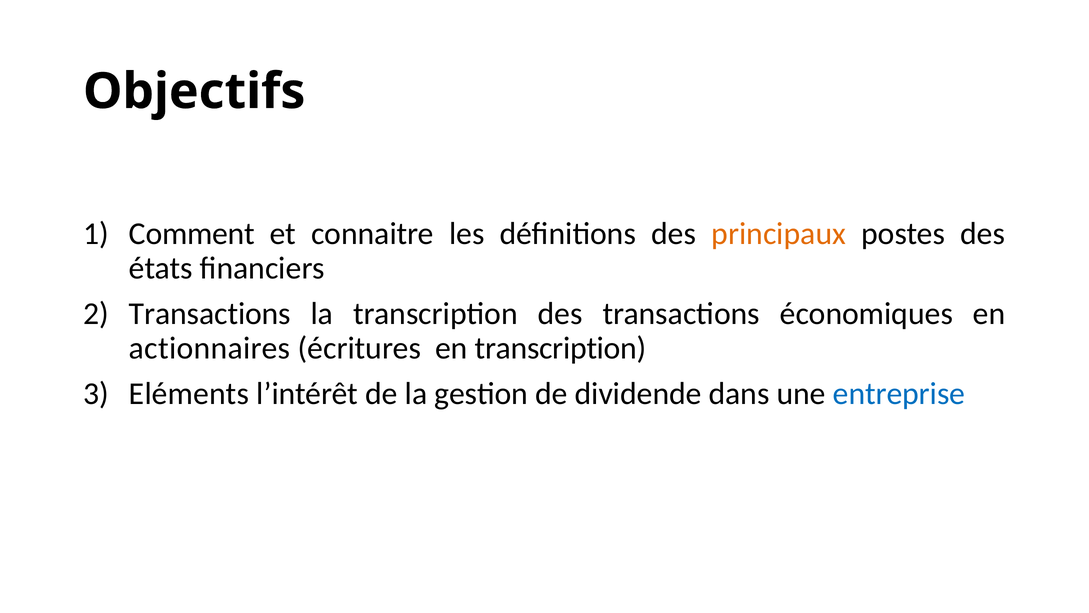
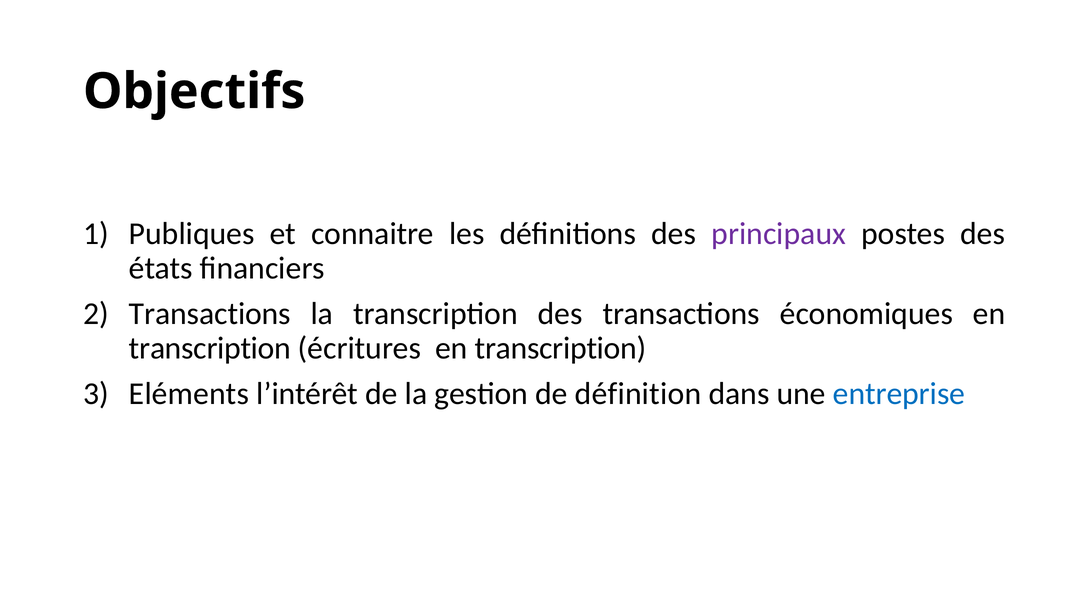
Comment: Comment -> Publiques (192, 234)
principaux colour: orange -> purple (779, 234)
actionnaires: actionnaires -> transcription (210, 348)
dividende: dividende -> définition (638, 394)
